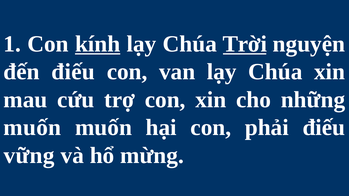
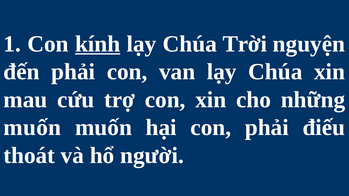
Trời underline: present -> none (245, 44)
đến điếu: điếu -> phải (73, 72)
vững: vững -> thoát (29, 156)
mừng: mừng -> người (152, 156)
